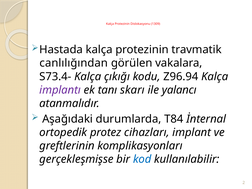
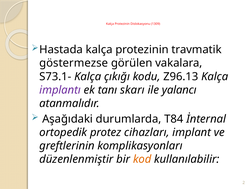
canlılığından: canlılığından -> göstermezse (74, 63)
S73.4-: S73.4- -> S73.1- (55, 77)
Z96.94: Z96.94 -> Z96.13 (181, 77)
gerçekleşmişse: gerçekleşmişse -> düzenlenmiştir (76, 159)
kod colour: blue -> orange (142, 159)
